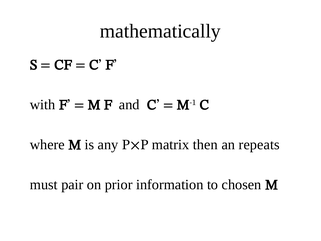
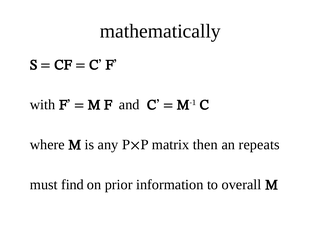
pair: pair -> find (72, 185)
chosen: chosen -> overall (242, 185)
